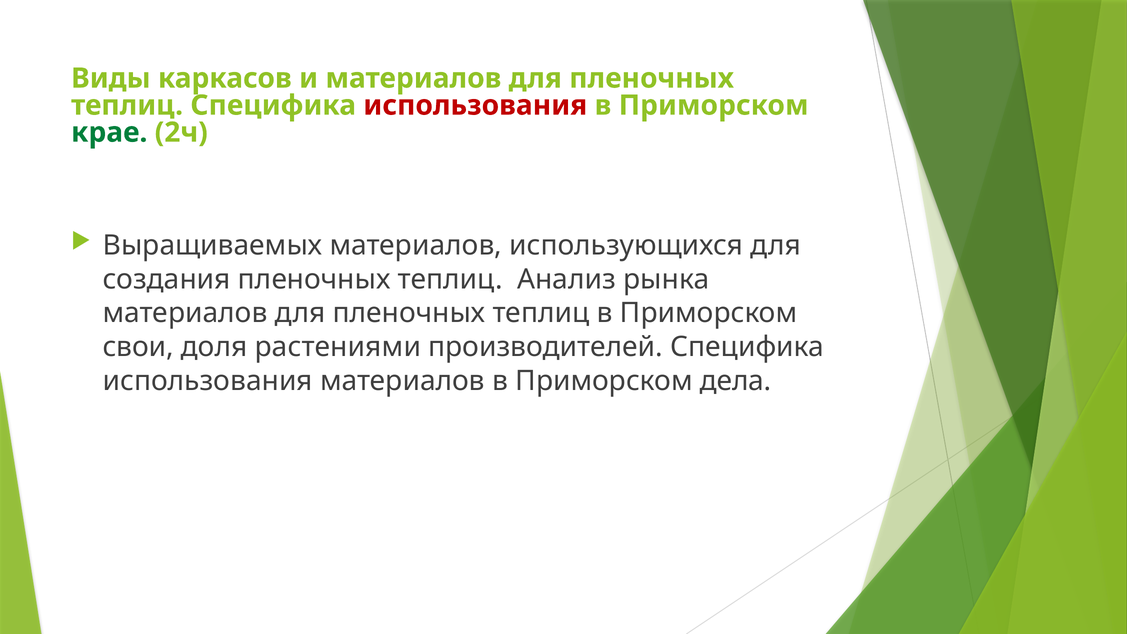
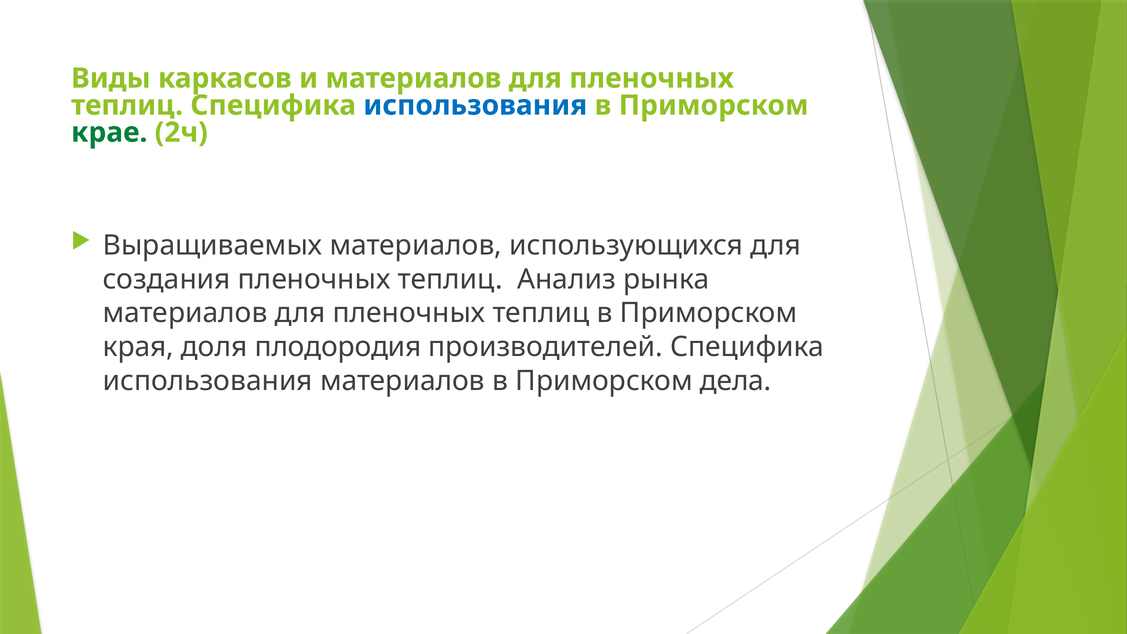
использования colour: red -> blue (475, 105)
свои: свои -> края (138, 347)
растениями: растениями -> плодородия (338, 347)
